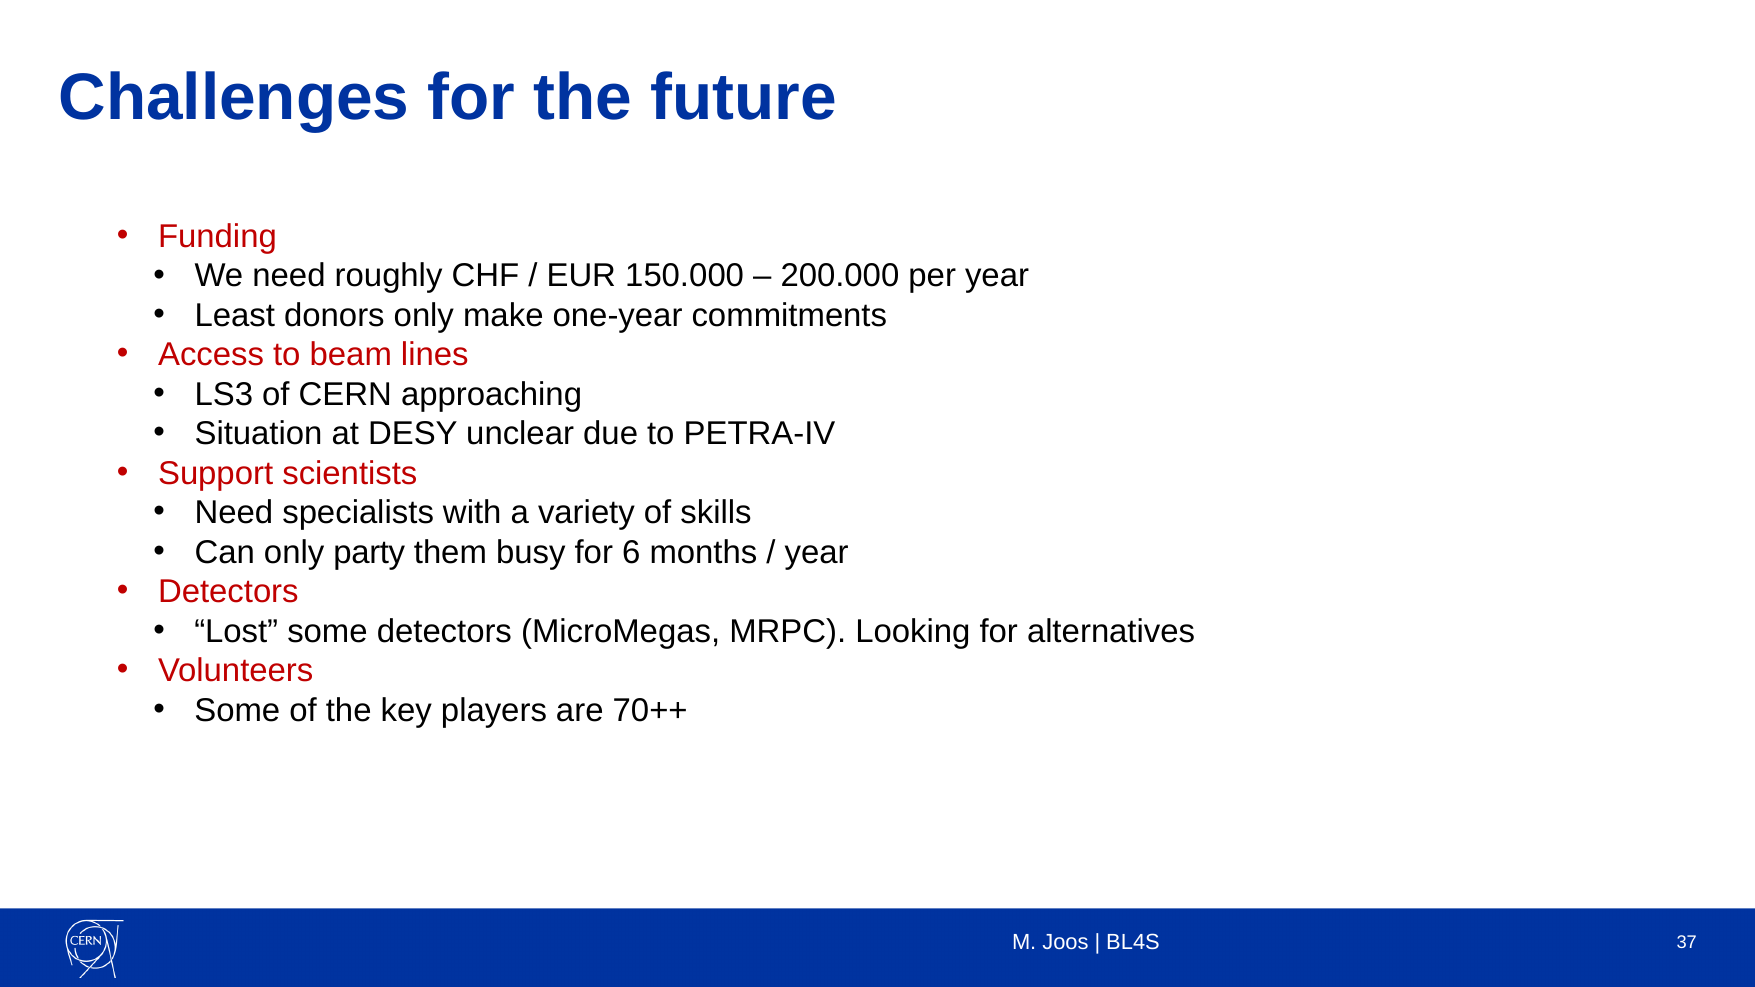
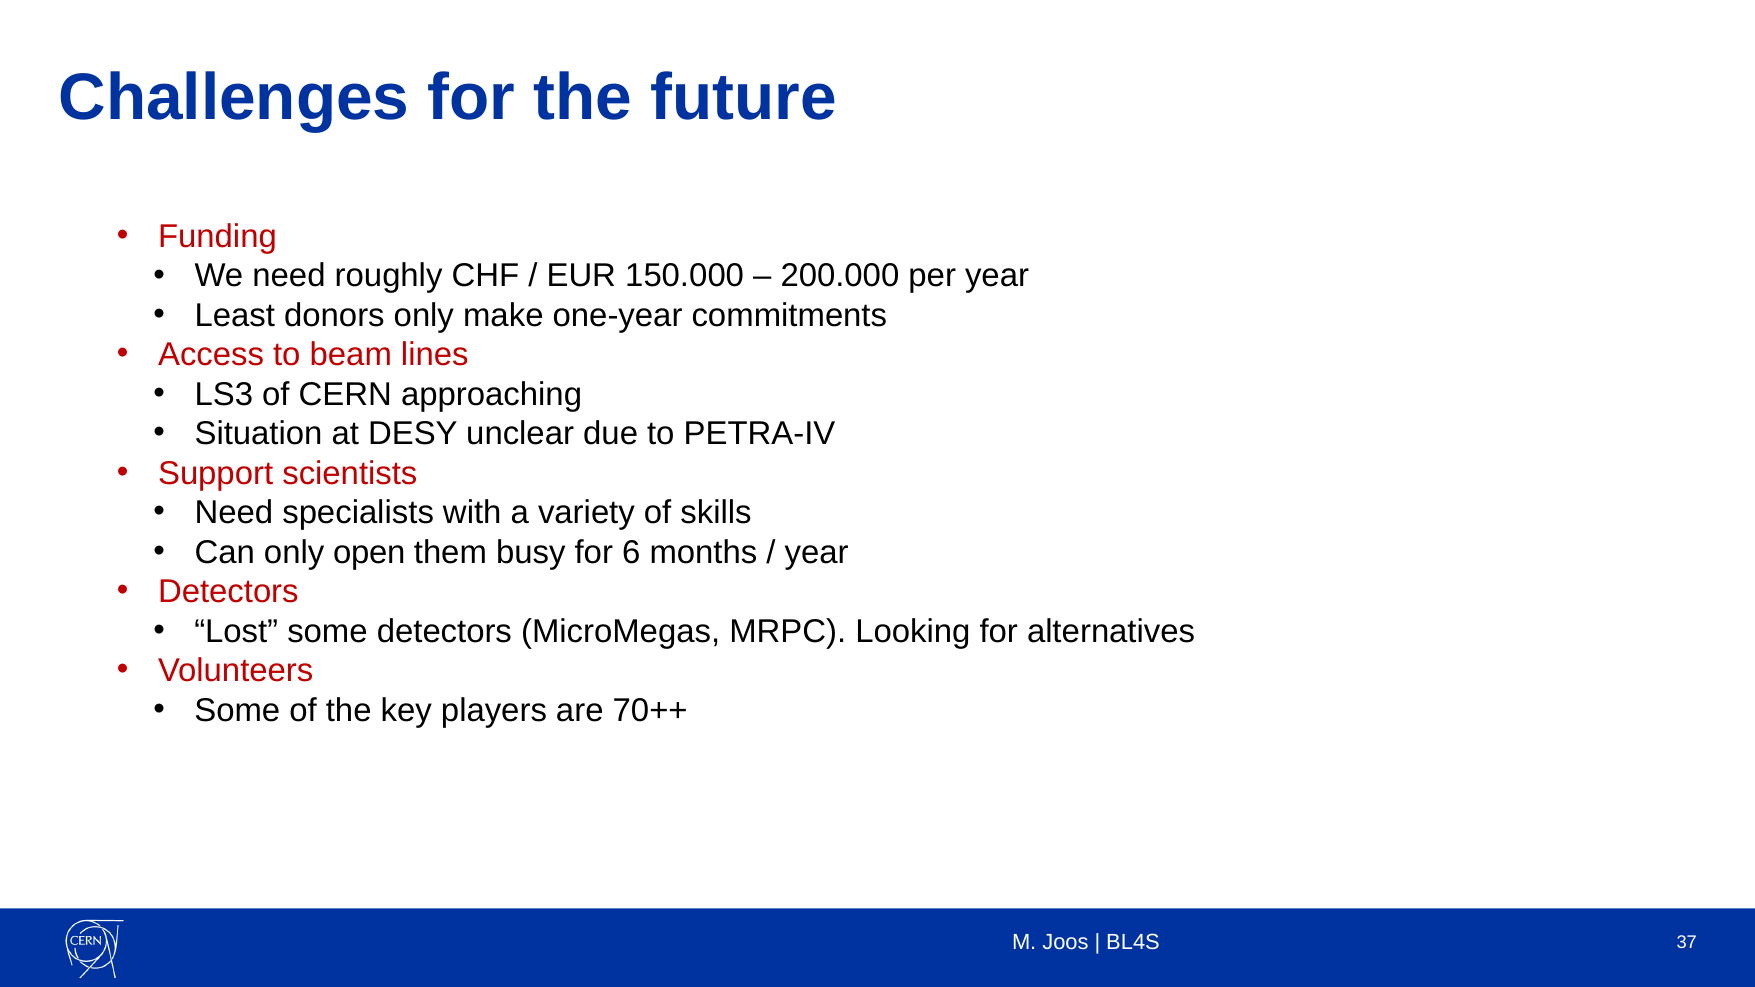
party: party -> open (369, 552)
